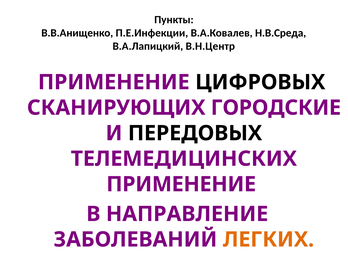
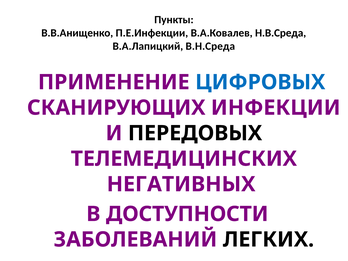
В.Н.Центр: В.Н.Центр -> В.Н.Среда (210, 46)
ЦИФРОВЫХ colour: black -> blue (260, 82)
ГОРОДСКИЕ: ГОРОДСКИЕ -> ИНФЕКЦИИ (276, 108)
ПРИМЕНЕНИЕ: ПРИМЕНЕНИЕ -> НЕГАТИВНЫХ (181, 184)
НАПРАВЛЕНИЕ: НАПРАВЛЕНИЕ -> ДОСТУПНОСТИ (187, 214)
ЛЕГКИХ colour: orange -> black (268, 240)
